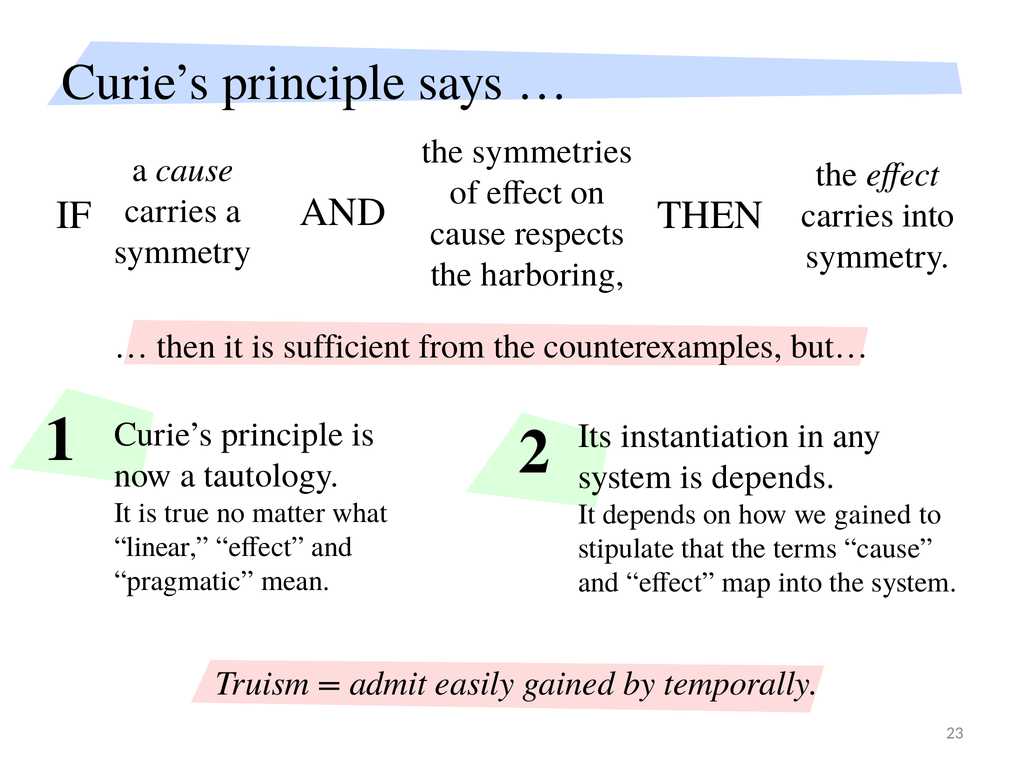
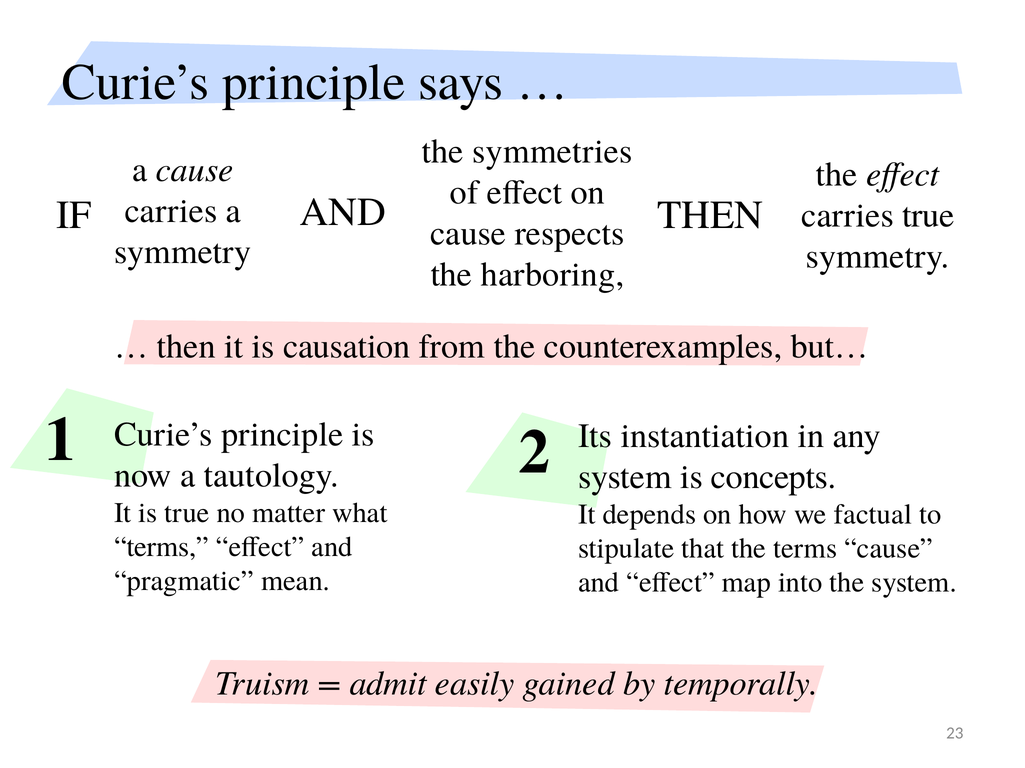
carries into: into -> true (928, 216)
sufficient: sufficient -> causation (347, 347)
is depends: depends -> concepts (774, 478)
we gained: gained -> factual (873, 515)
linear: linear -> terms (161, 547)
